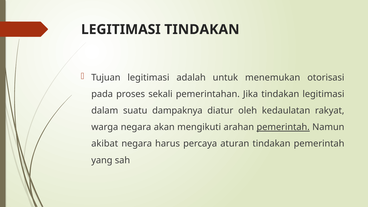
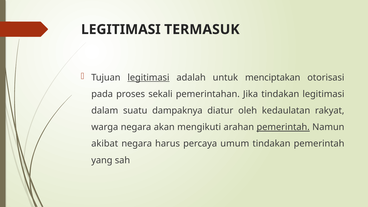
LEGITIMASI TINDAKAN: TINDAKAN -> TERMASUK (202, 29)
legitimasi underline: none -> present (148, 77)
menemukan: menemukan -> menciptakan (273, 77)
aturan: aturan -> umum (235, 144)
